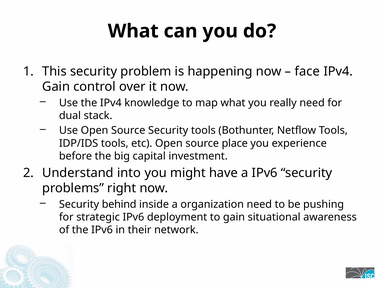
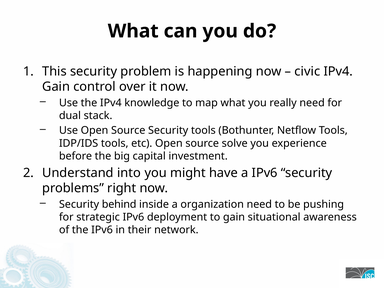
face: face -> civic (307, 71)
place: place -> solve (235, 143)
